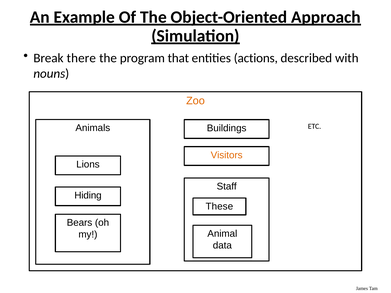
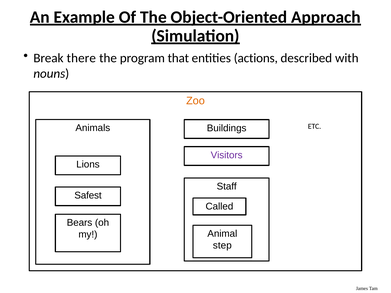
Visitors colour: orange -> purple (227, 155)
Hiding: Hiding -> Safest (88, 196)
These: These -> Called (219, 207)
data: data -> step (222, 246)
